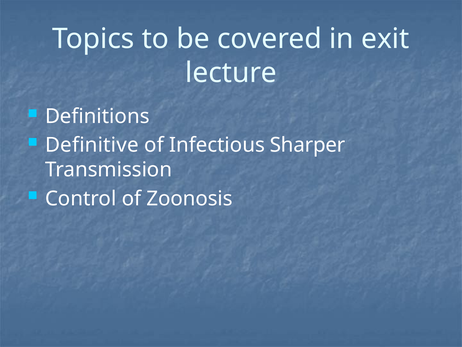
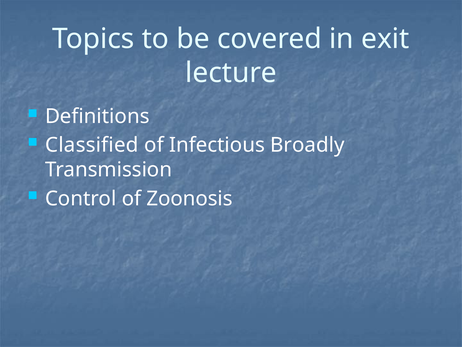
Definitive: Definitive -> Classified (92, 145)
Sharper: Sharper -> Broadly (307, 145)
